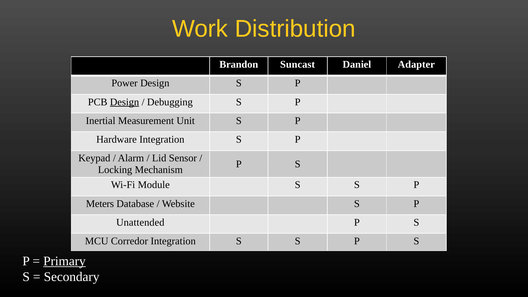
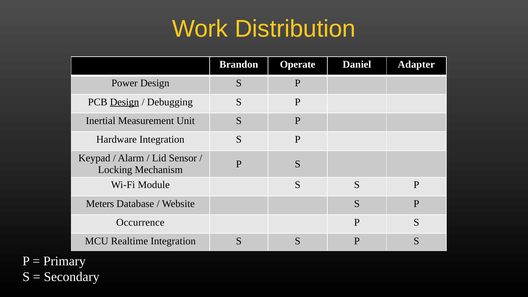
Suncast: Suncast -> Operate (298, 65)
Unattended: Unattended -> Occurrence (140, 222)
Corredor: Corredor -> Realtime (130, 241)
Primary underline: present -> none (64, 261)
